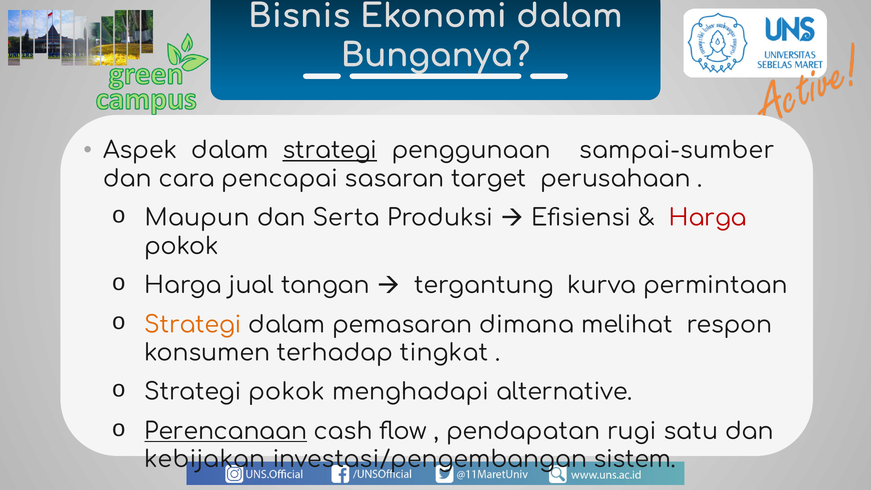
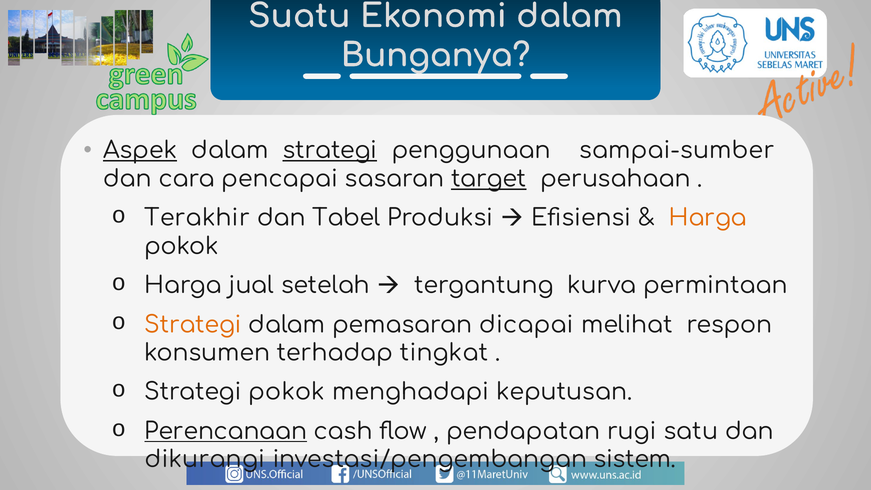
Bisnis: Bisnis -> Suatu (299, 16)
Aspek underline: none -> present (140, 151)
target underline: none -> present (489, 179)
Maupun: Maupun -> Terakhir (197, 218)
Serta: Serta -> Tabel (347, 218)
Harga colour: red -> orange (708, 218)
tangan: tangan -> setelah (325, 286)
dimana: dimana -> dicapai (527, 325)
alternative: alternative -> keputusan (564, 392)
kebijakan: kebijakan -> dikurangi (205, 460)
